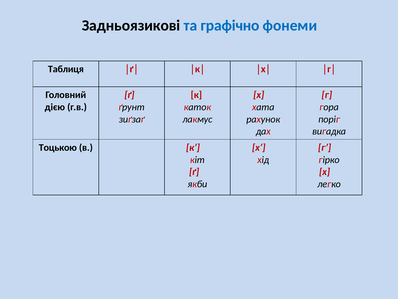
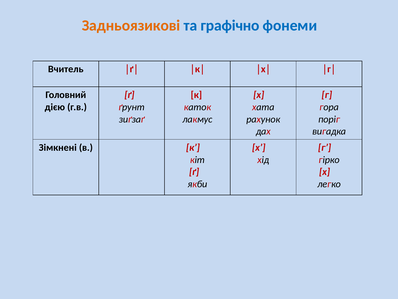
Задньоязикові colour: black -> orange (131, 26)
Таблиця: Таблиця -> Вчитель (66, 69)
Тоцькою: Тоцькою -> Зімкнені (58, 147)
